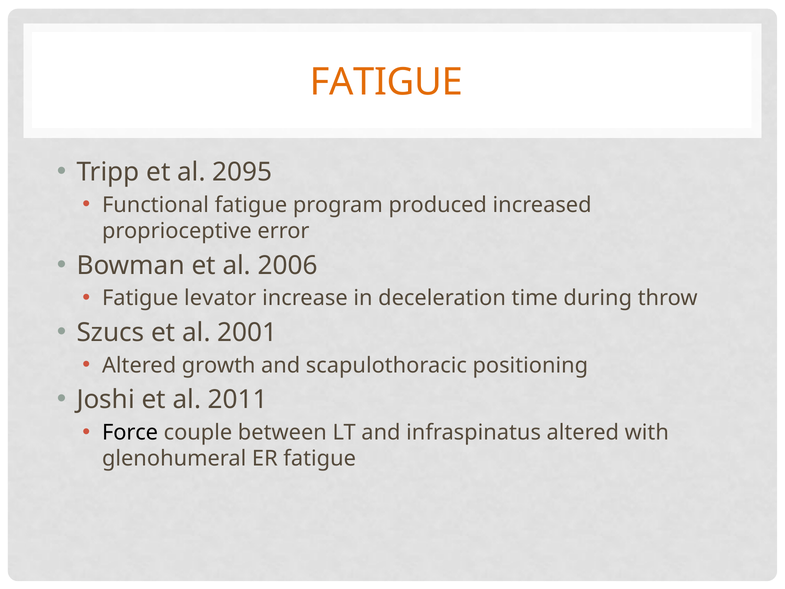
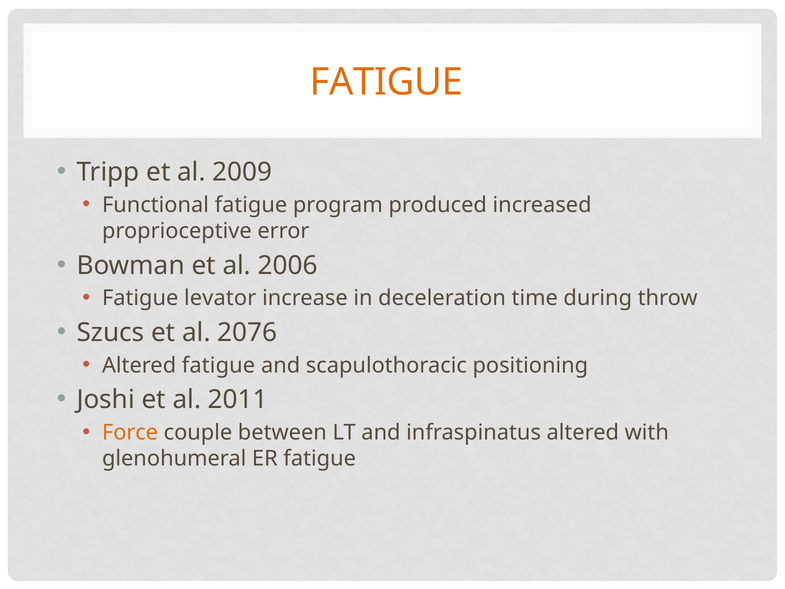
2095: 2095 -> 2009 (242, 172)
2001: 2001 -> 2076 (247, 332)
Altered growth: growth -> fatigue (218, 365)
Force colour: black -> orange (130, 432)
